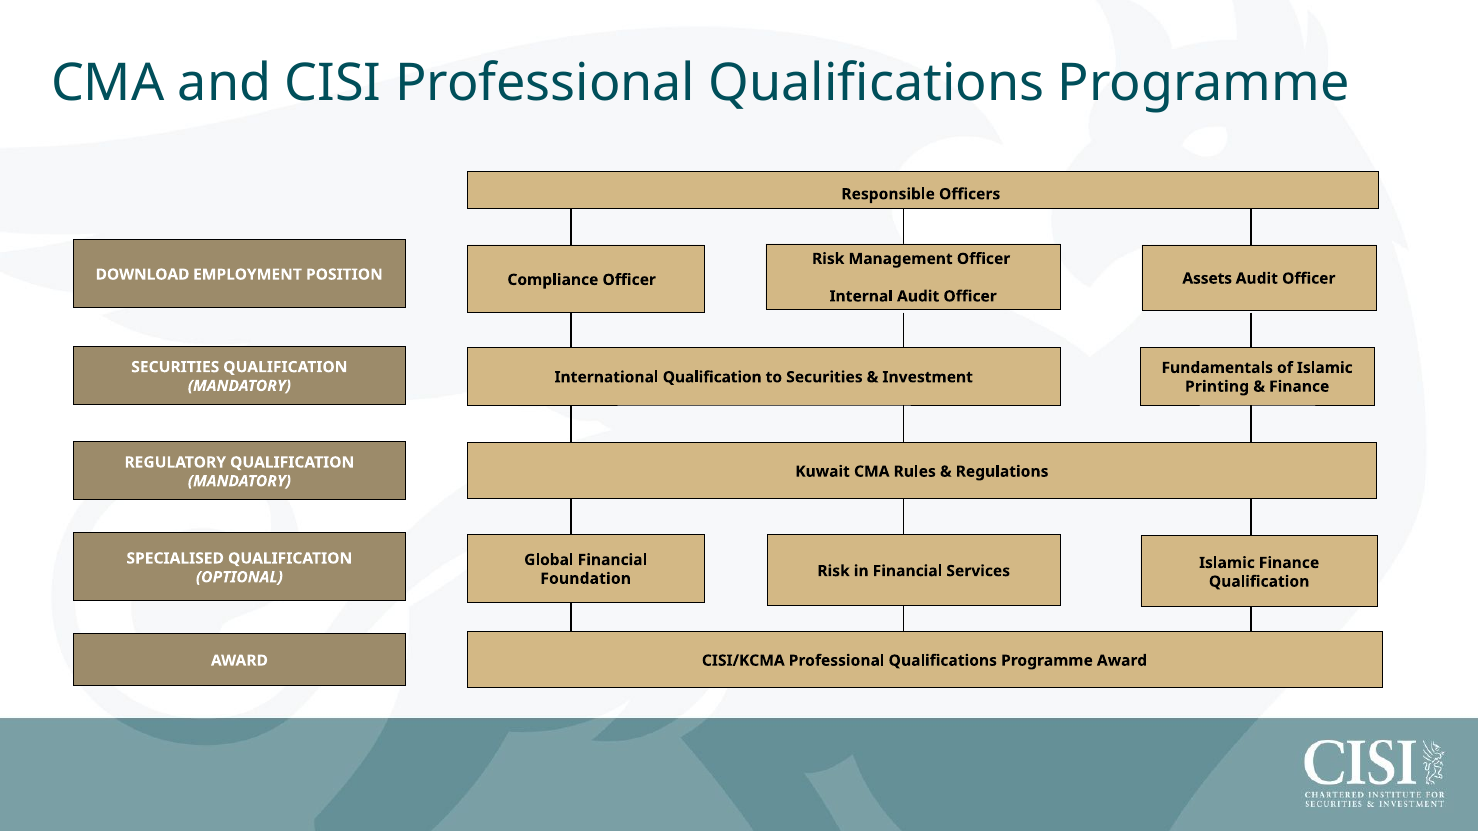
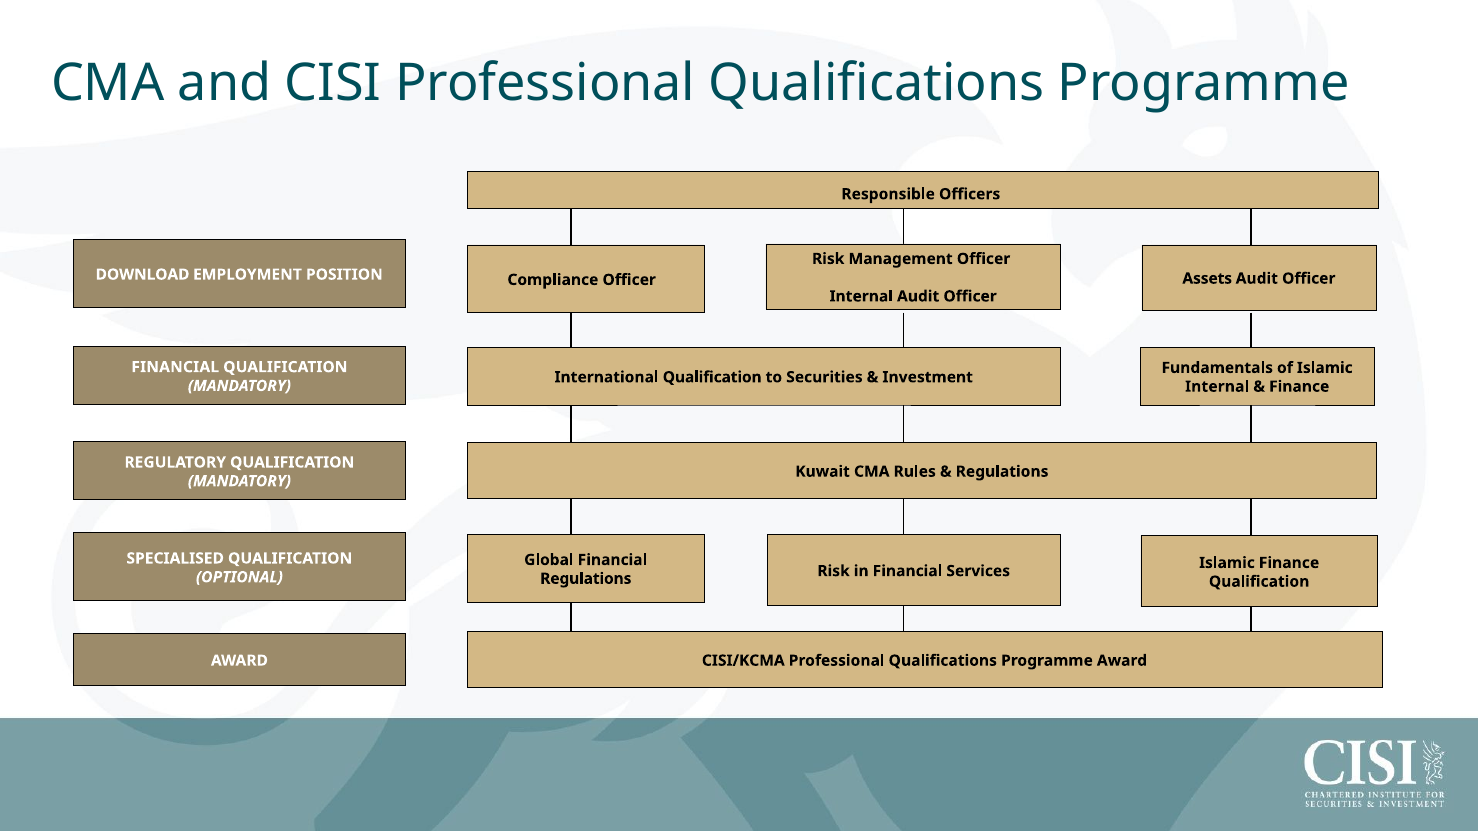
SECURITIES: SECURITIES -> FINANCIAL (175, 367)
Printing: Printing -> Internal (1217, 387)
Foundation: Foundation -> Regulations (586, 579)
